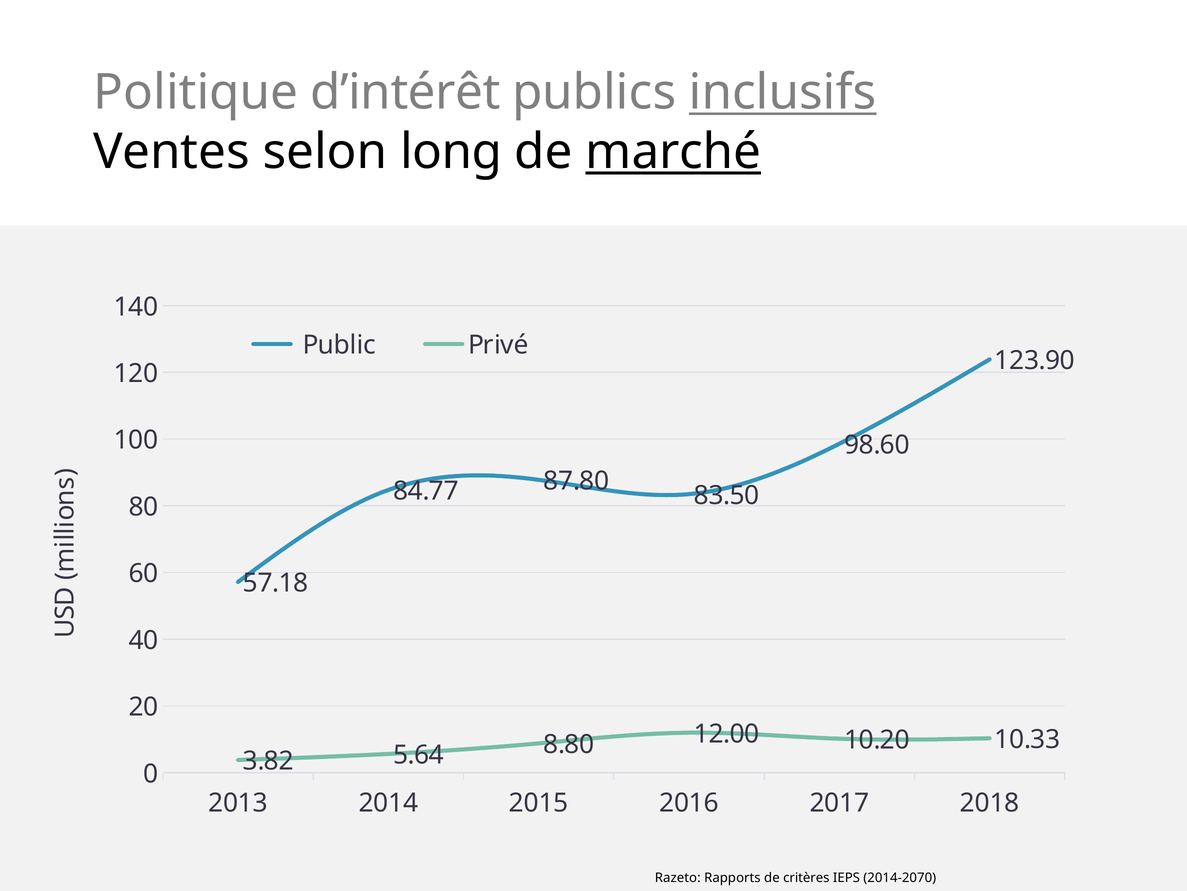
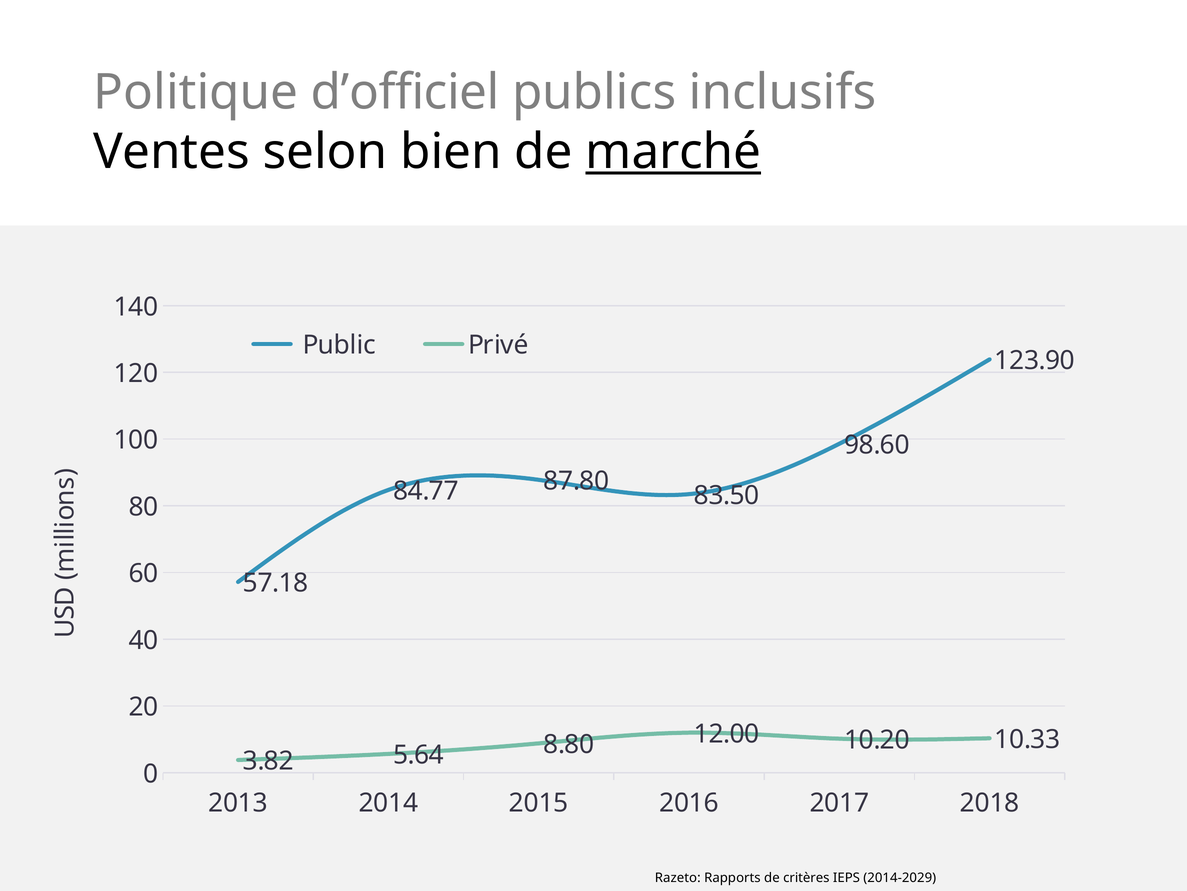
d’intérêt: d’intérêt -> d’officiel (405, 92)
inclusifs underline: present -> none (783, 92)
long: long -> bien (451, 152)
2014-2070: 2014-2070 -> 2014-2029 (900, 877)
